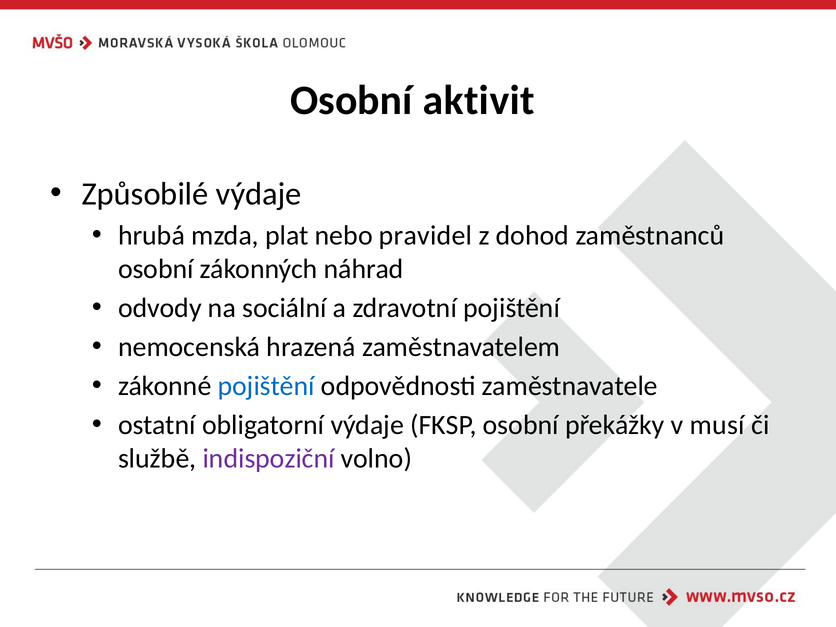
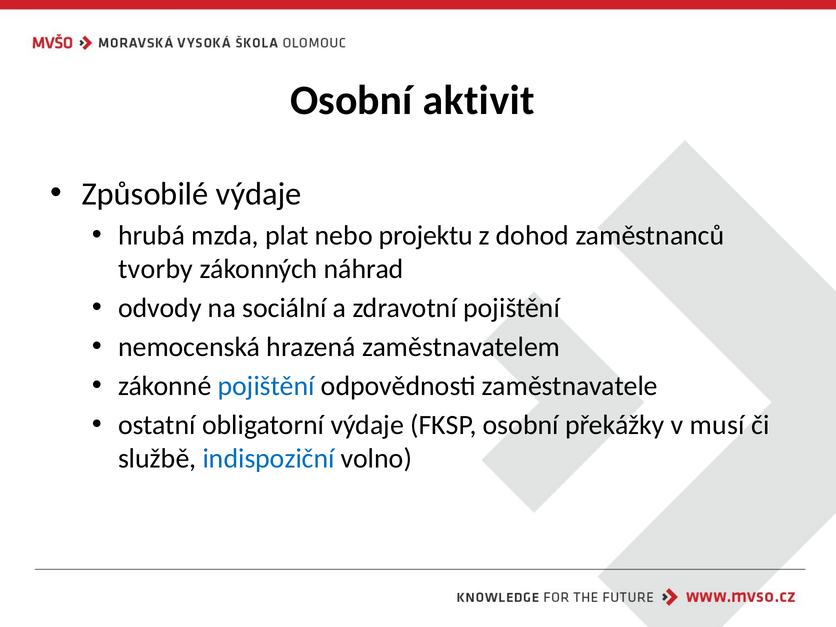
pravidel: pravidel -> projektu (426, 235)
osobní: osobní -> tvorby (156, 269)
indispoziční colour: purple -> blue (269, 458)
